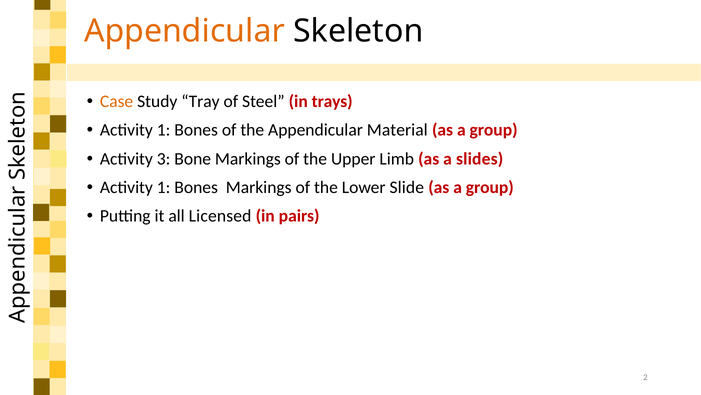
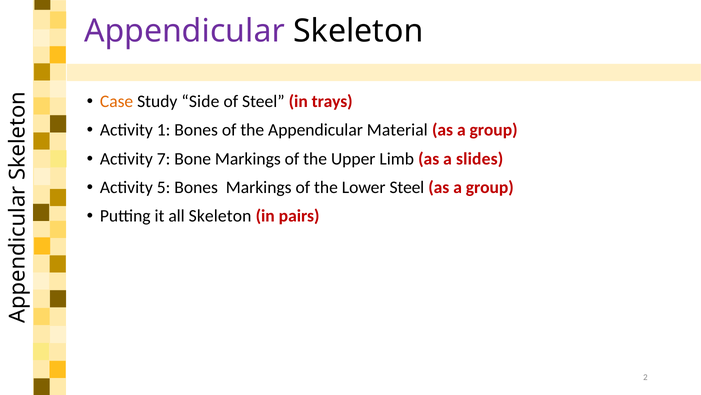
Appendicular colour: orange -> purple (184, 31)
Tray: Tray -> Side (200, 101)
3: 3 -> 7 (164, 158)
1: 1 -> 5 (164, 187)
Lower Slide: Slide -> Steel (407, 187)
all Licensed: Licensed -> Skeleton (220, 216)
